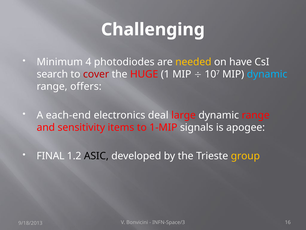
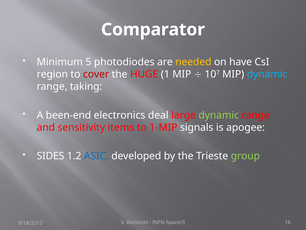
Challenging: Challenging -> Comparator (153, 30)
4: 4 -> 5 (88, 62)
search: search -> region (52, 74)
offers: offers -> taking (86, 86)
each-end: each-end -> been-end (68, 115)
dynamic colour: white -> light green (219, 115)
FINAL: FINAL -> SIDES (50, 156)
ASIC colour: black -> blue (96, 156)
group colour: yellow -> light green (245, 156)
